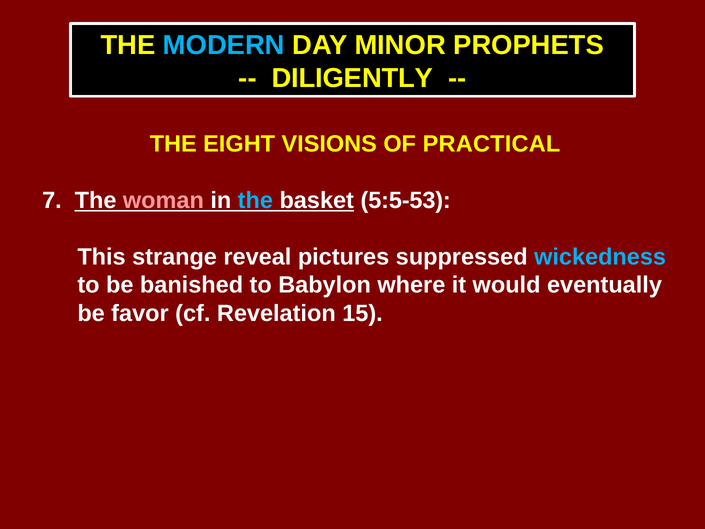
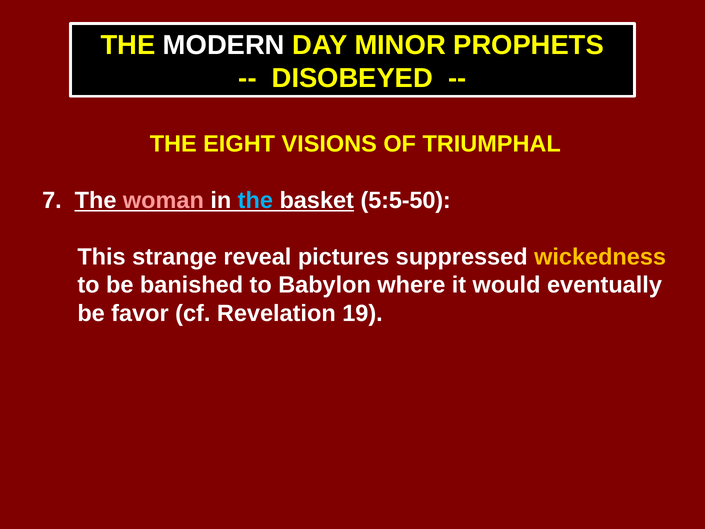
MODERN colour: light blue -> white (224, 45)
DILIGENTLY: DILIGENTLY -> DISOBEYED (352, 78)
PRACTICAL: PRACTICAL -> TRIUMPHAL (492, 144)
5:5-53: 5:5-53 -> 5:5-50 (406, 200)
wickedness colour: light blue -> yellow (600, 257)
15: 15 -> 19 (362, 313)
